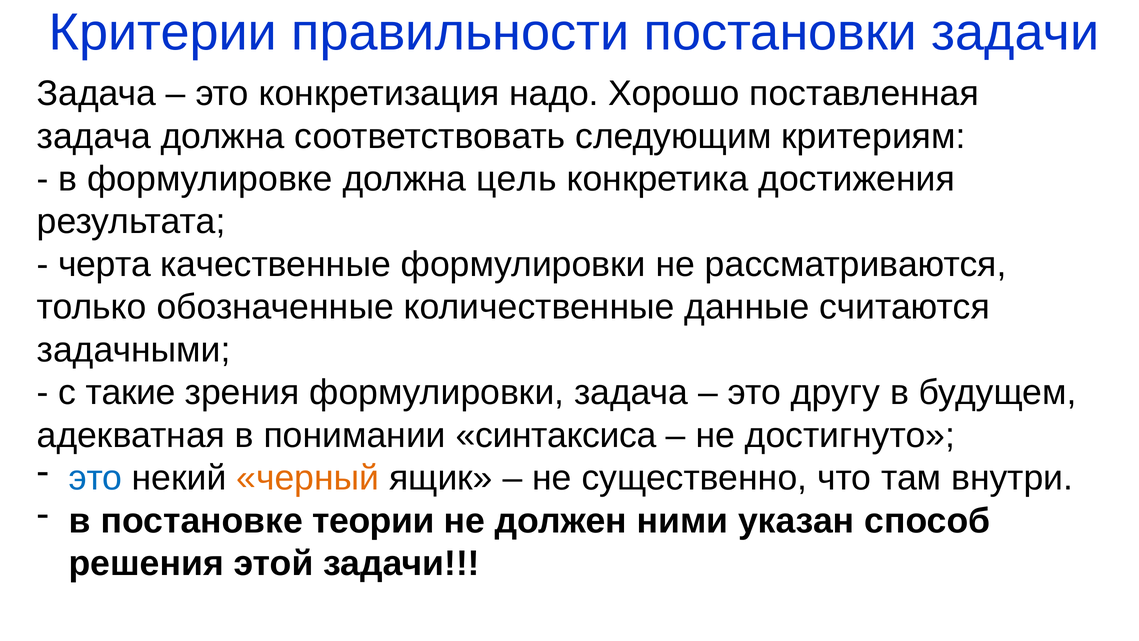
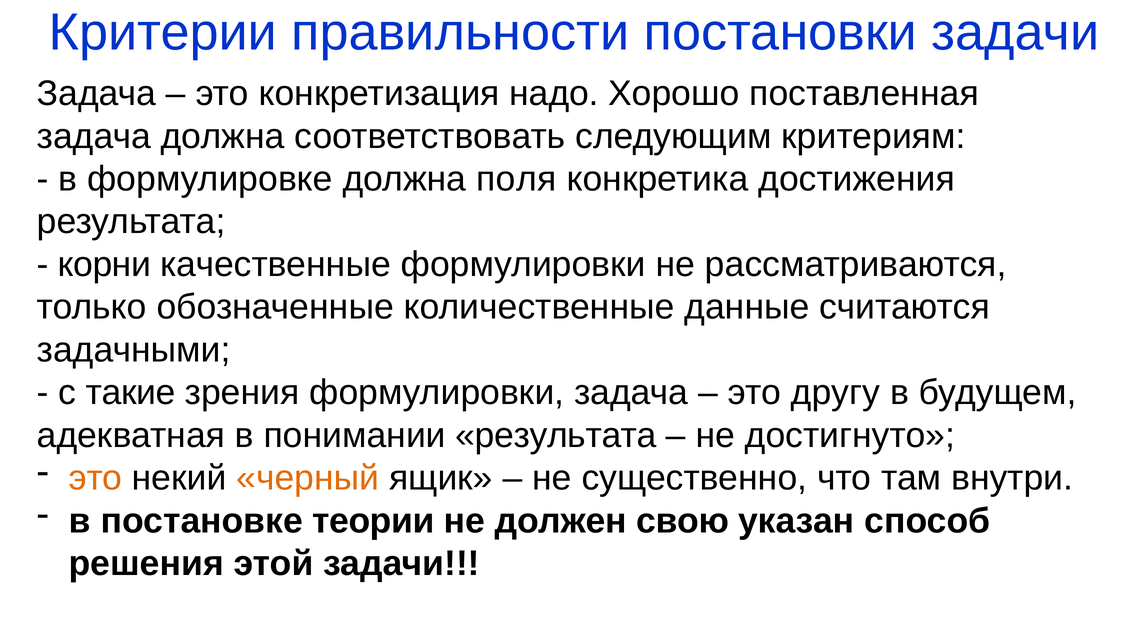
цель: цель -> поля (516, 179)
черта: черта -> корни (105, 264)
понимании синтаксиса: синтаксиса -> результата (556, 435)
это colour: blue -> orange (95, 478)
ними: ними -> свою (683, 521)
